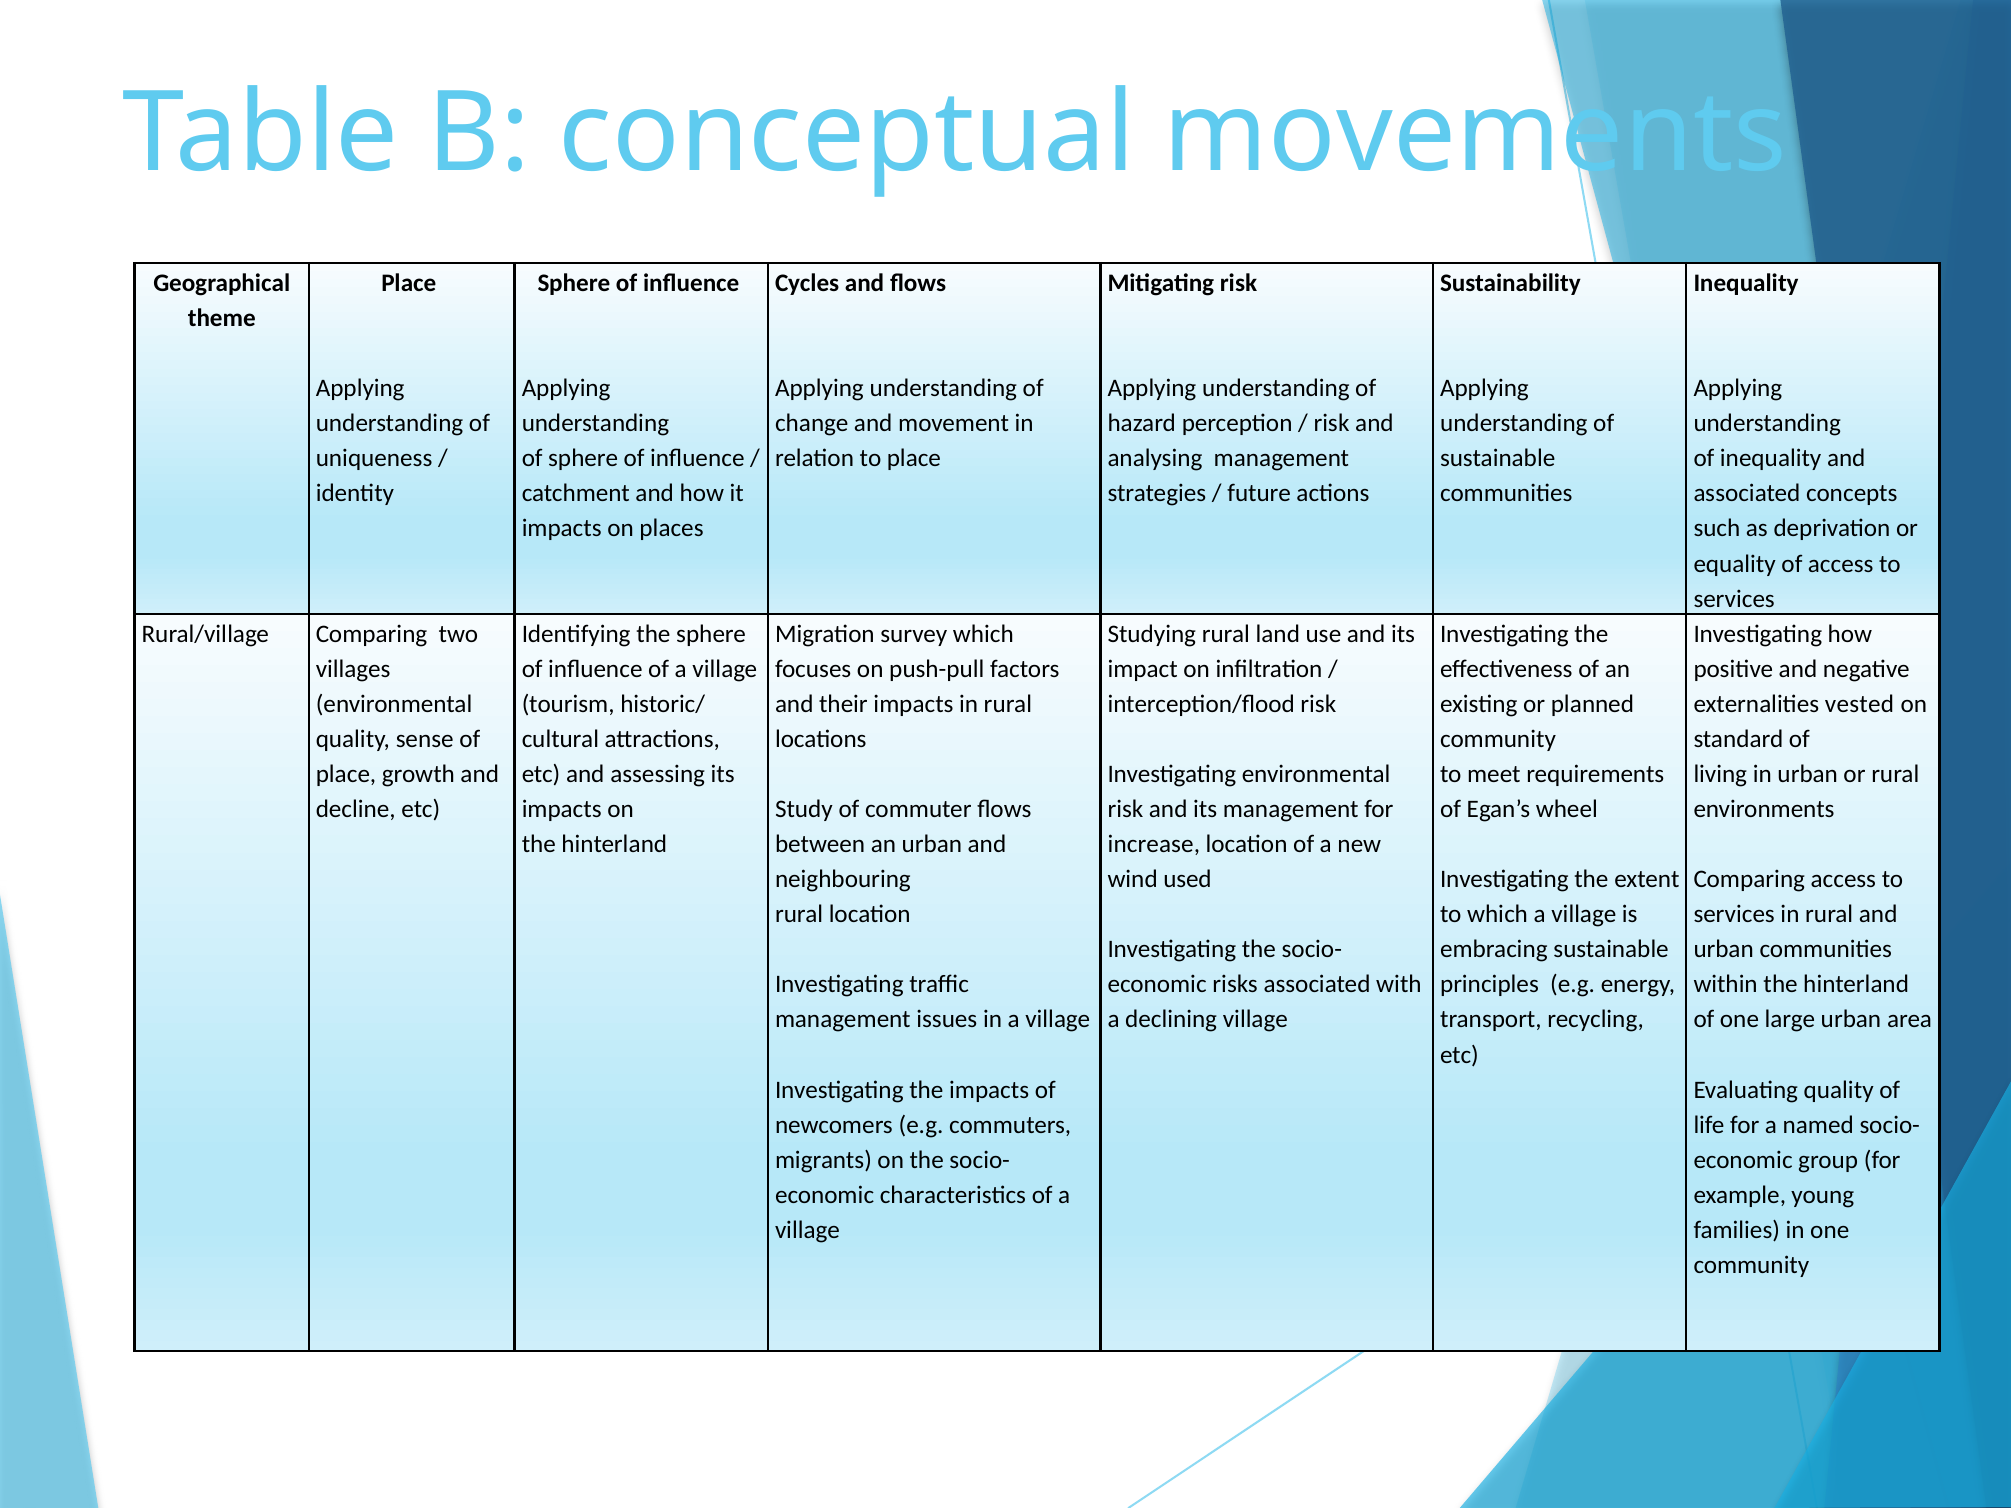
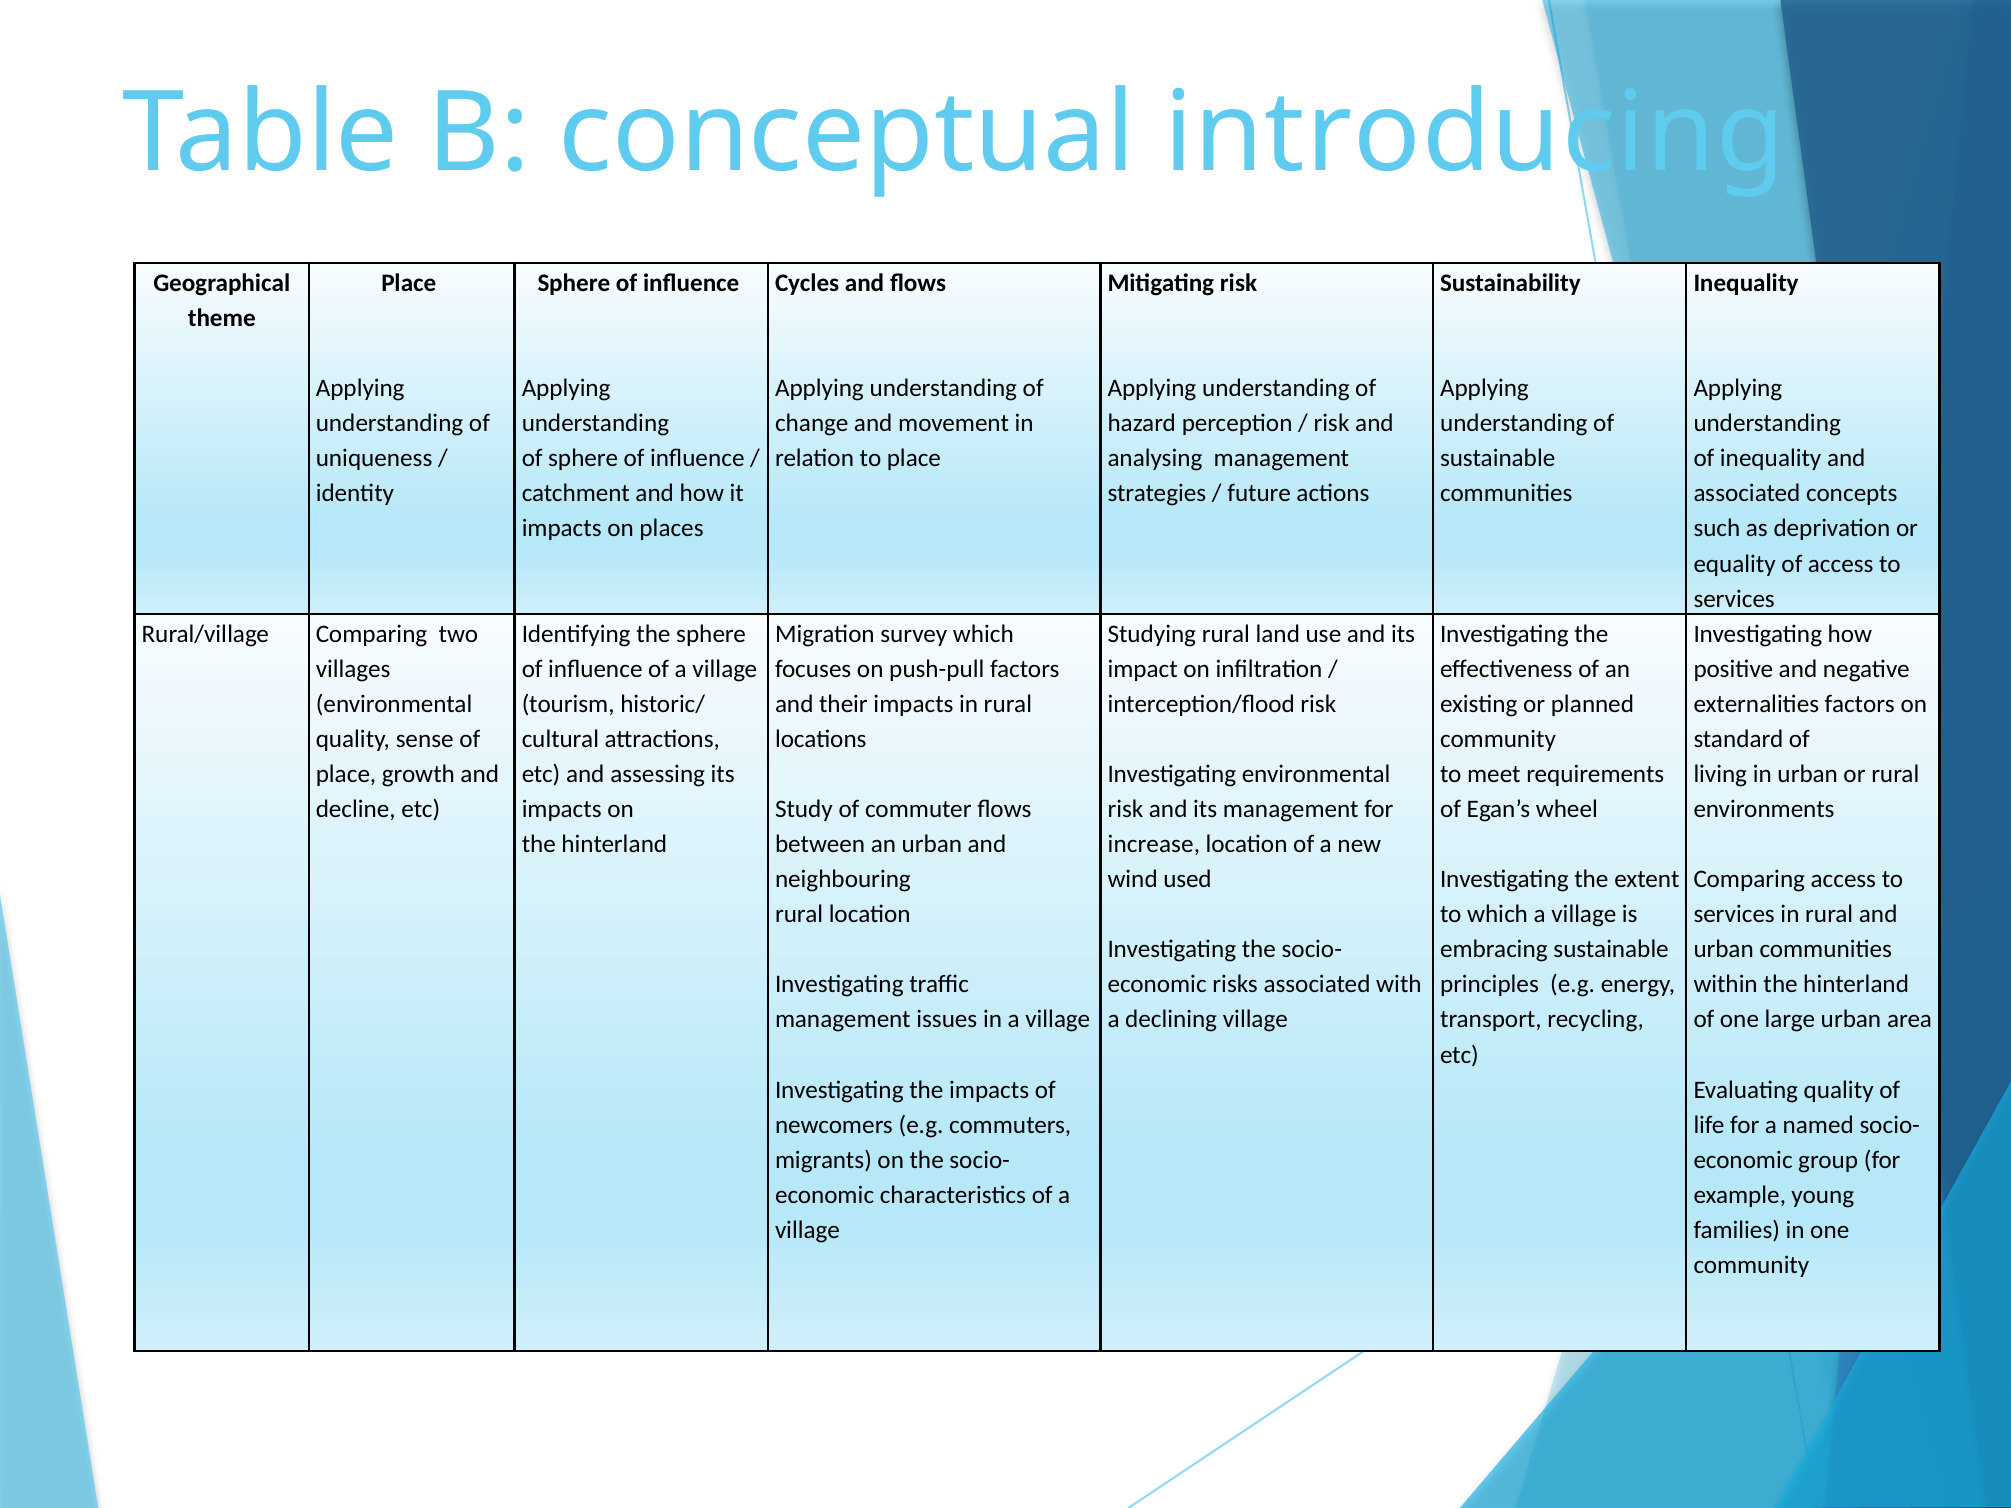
movements: movements -> introducing (1475, 134)
externalities vested: vested -> factors (1860, 704)
